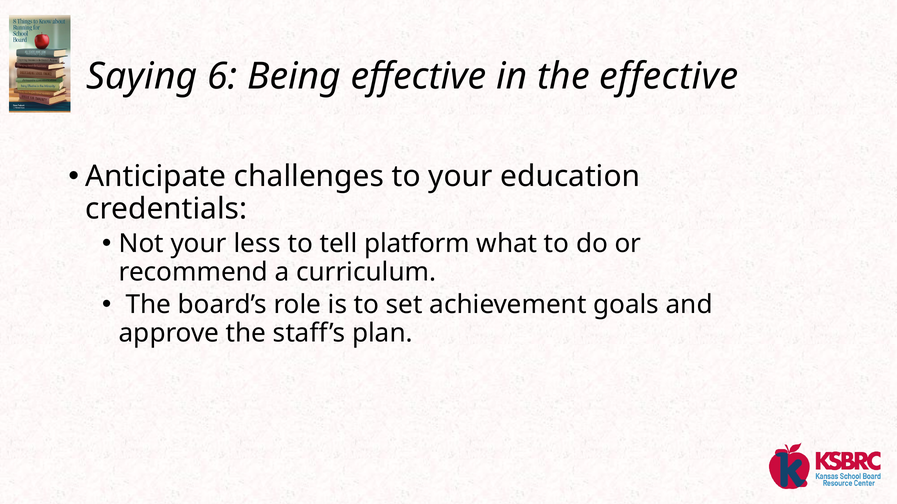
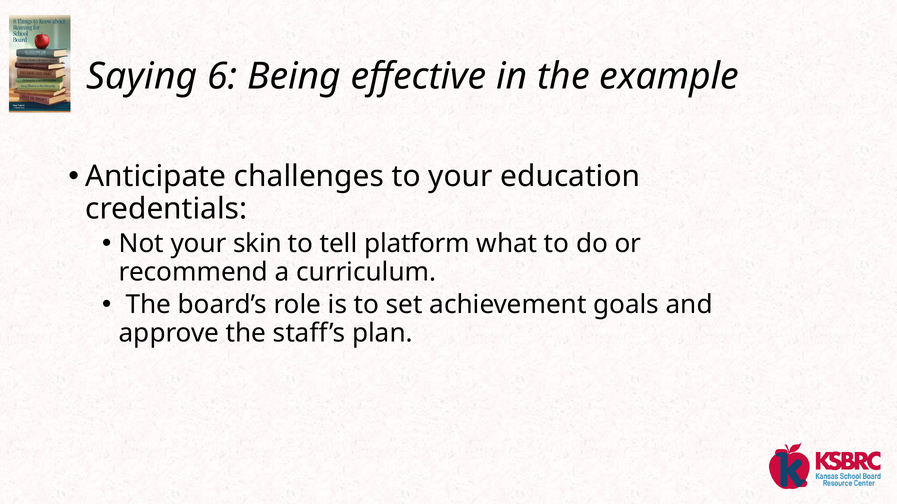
the effective: effective -> example (669, 77)
less: less -> skin (257, 244)
